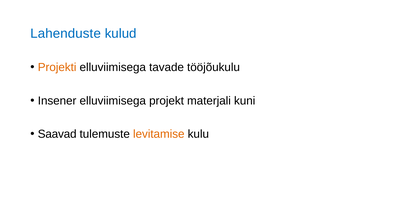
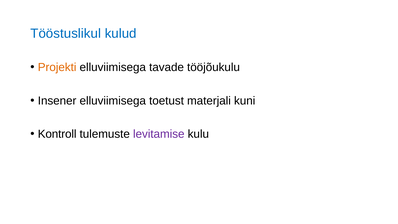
Lahenduste: Lahenduste -> Tööstuslikul (66, 33)
projekt: projekt -> toetust (167, 101)
Saavad: Saavad -> Kontroll (57, 134)
levitamise colour: orange -> purple (159, 134)
